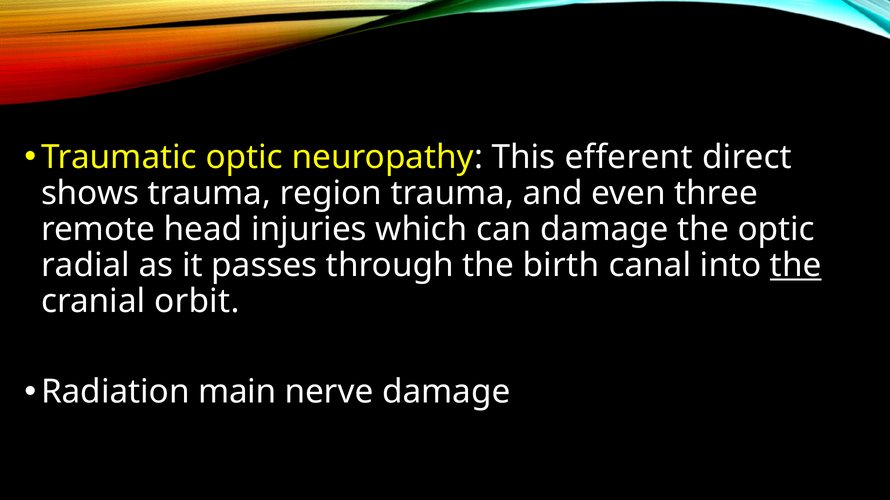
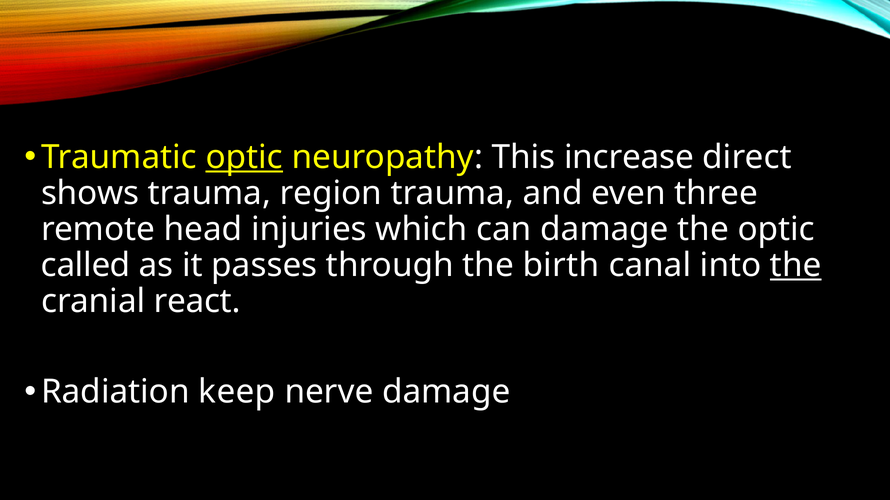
optic underline: none -> present (244, 157)
efferent: efferent -> increase (629, 157)
radial: radial -> called (86, 266)
orbit: orbit -> react (197, 302)
main: main -> keep (237, 392)
